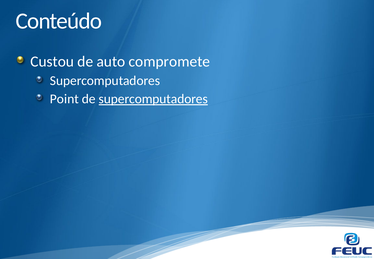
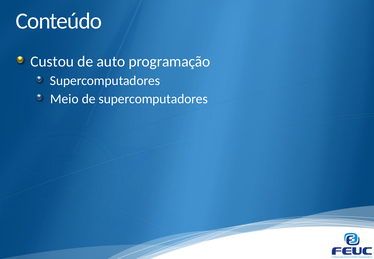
compromete: compromete -> programação (169, 61)
Point: Point -> Meio (64, 99)
supercomputadores underline: present -> none (153, 99)
